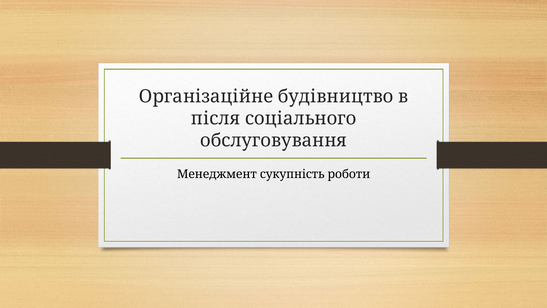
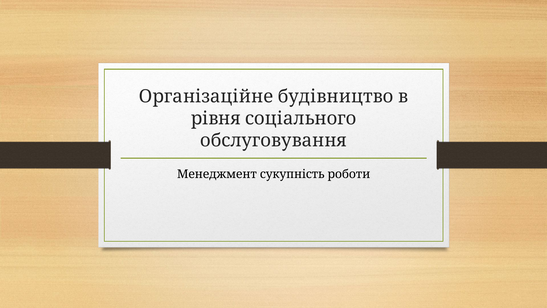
після: після -> рівня (216, 118)
